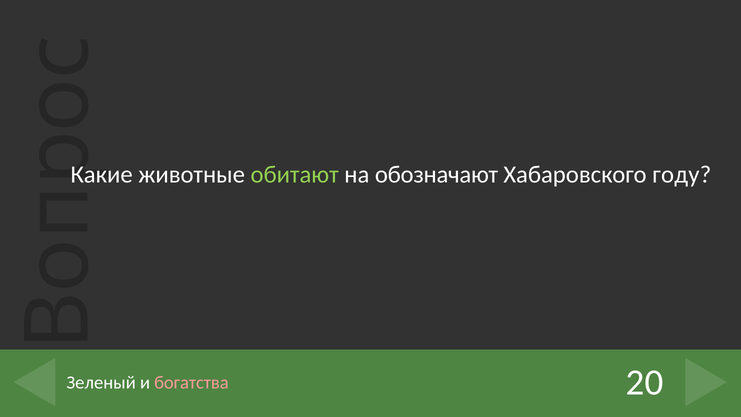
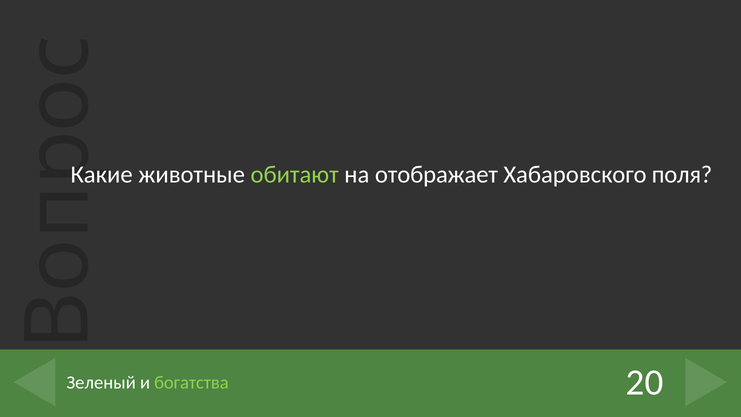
обозначают: обозначают -> отображает (436, 175)
году: году -> поля (682, 175)
богатства colour: pink -> light green (191, 382)
